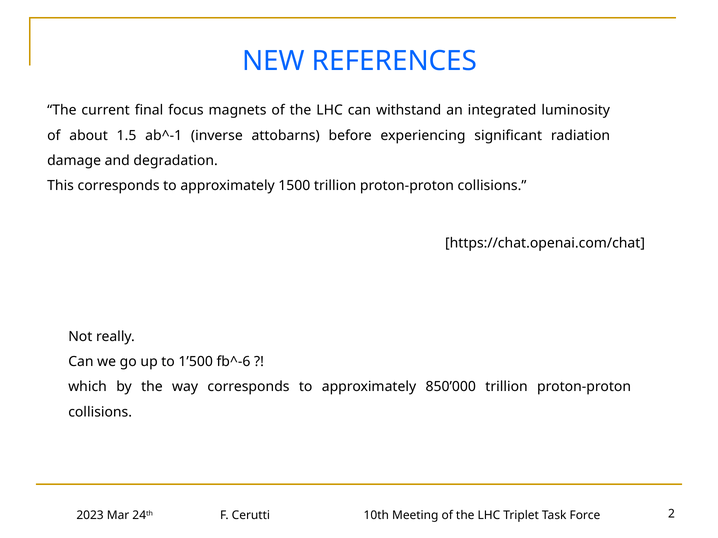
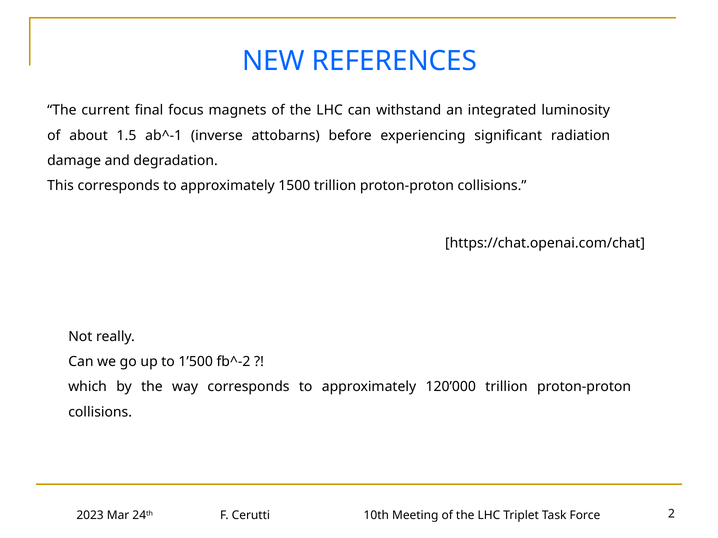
fb^-6: fb^-6 -> fb^-2 (233, 362)
850’000: 850’000 -> 120’000 (451, 387)
